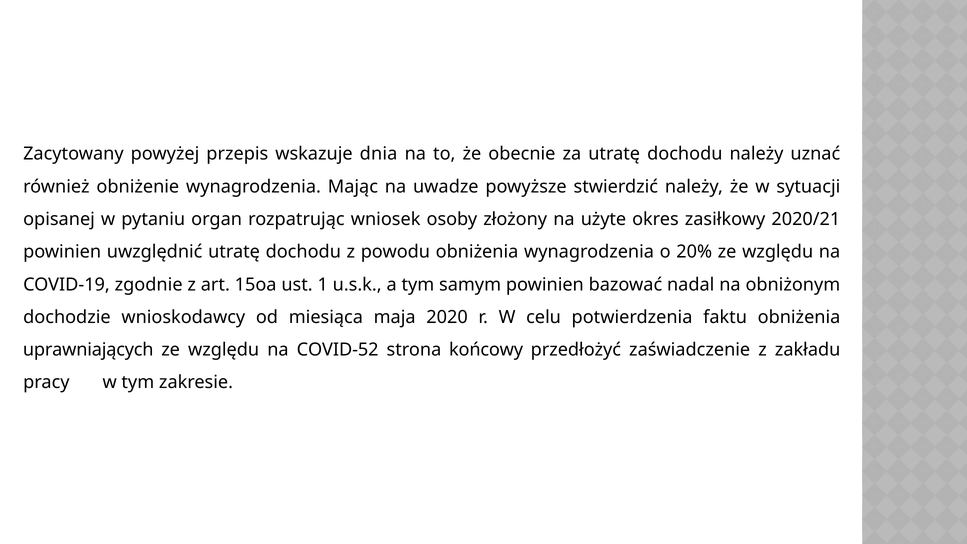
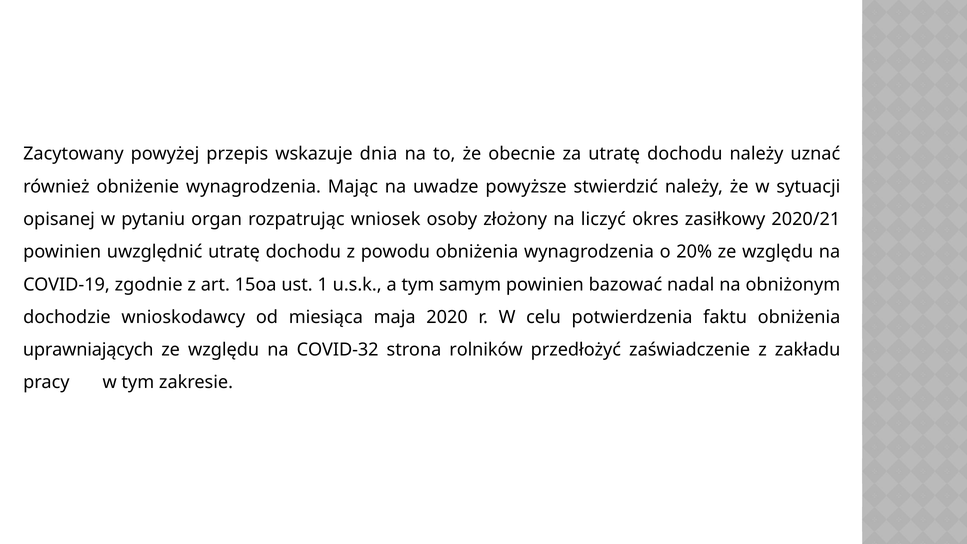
użyte: użyte -> liczyć (603, 219)
COVID-52: COVID-52 -> COVID-32 (338, 350)
końcowy: końcowy -> rolników (486, 350)
